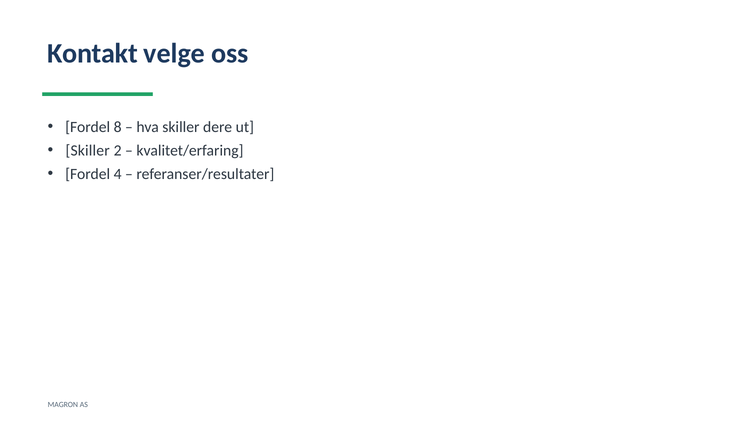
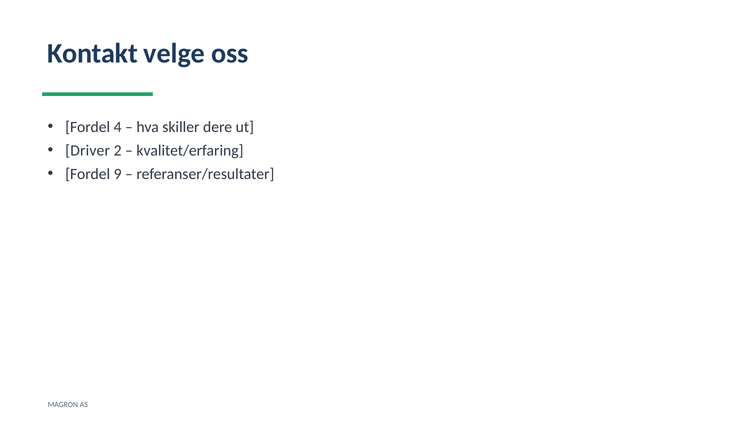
8: 8 -> 4 (118, 127)
Skiller: Skiller -> Driver (88, 150)
4: 4 -> 9 (118, 174)
